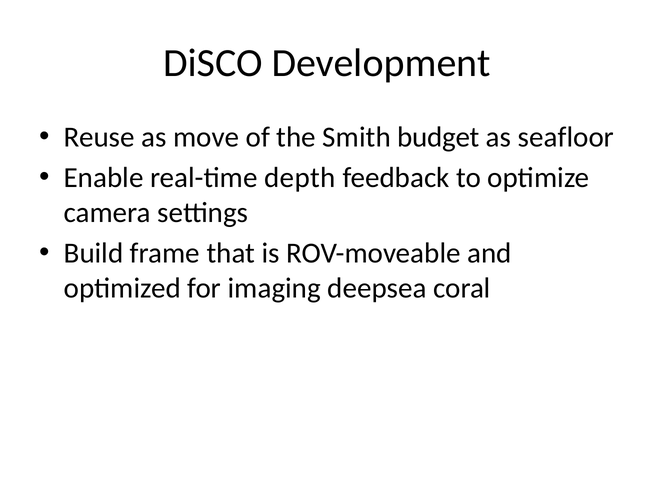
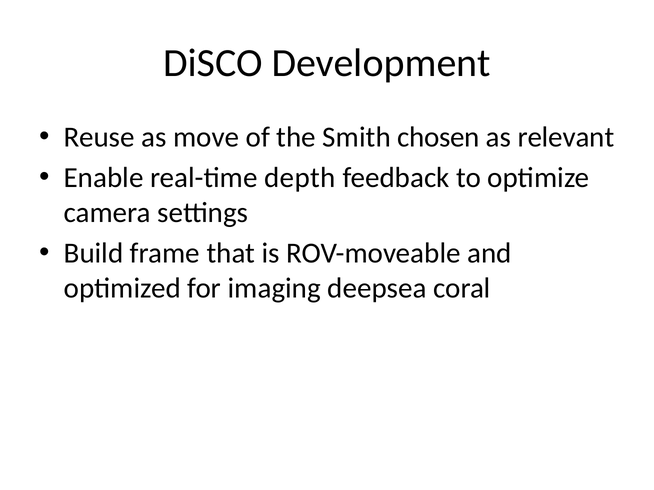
budget: budget -> chosen (438, 137)
seafloor: seafloor -> relevant (566, 137)
